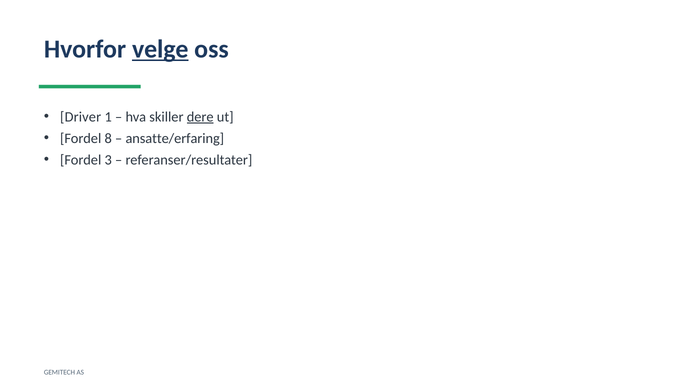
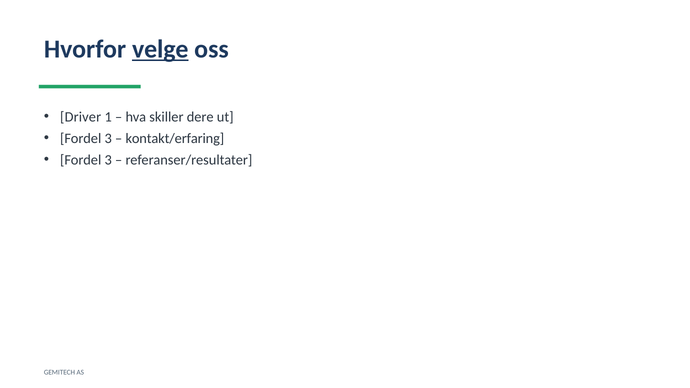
dere underline: present -> none (200, 117)
8: 8 -> 3 (108, 138)
ansatte/erfaring: ansatte/erfaring -> kontakt/erfaring (175, 138)
